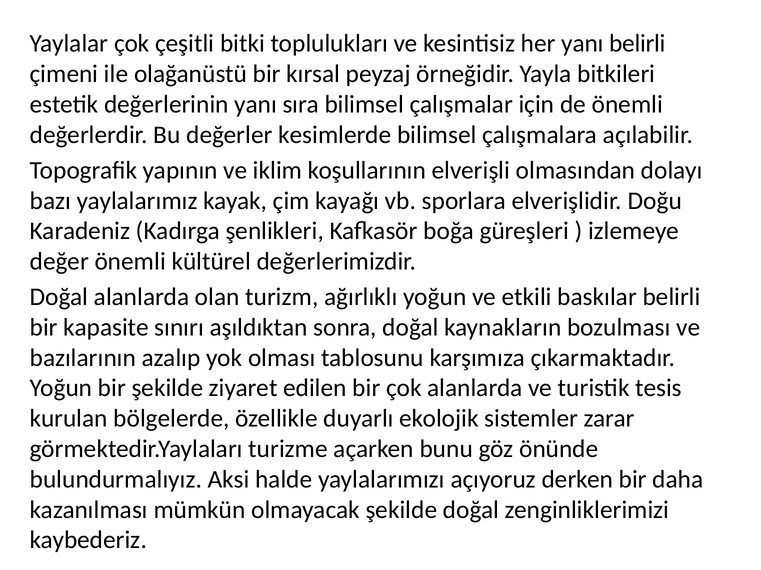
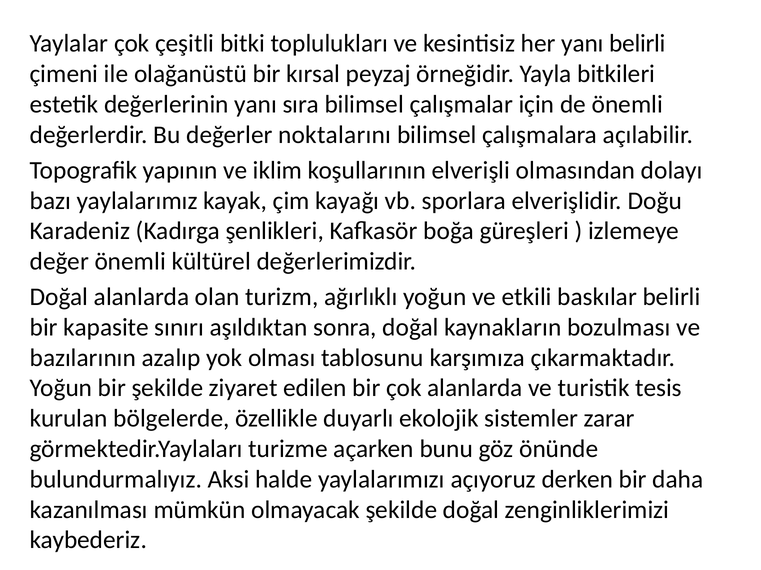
kesimlerde: kesimlerde -> noktalarını (335, 135)
